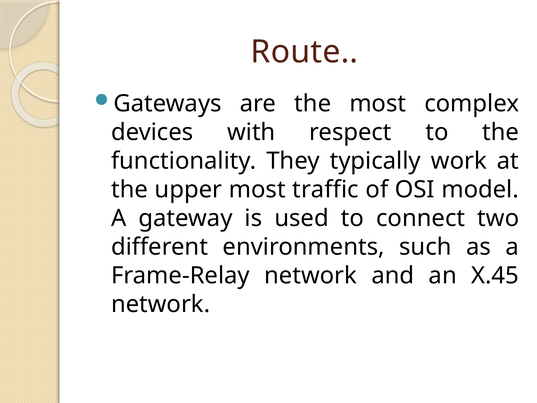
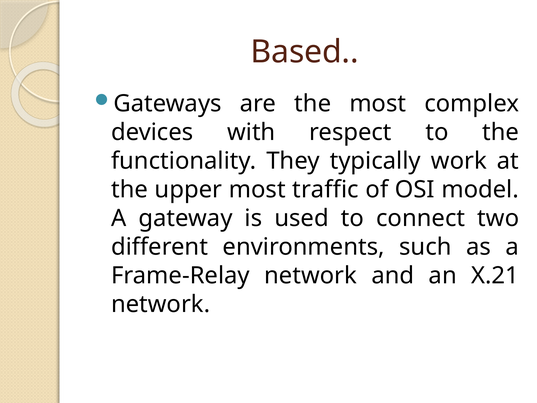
Route: Route -> Based (305, 52)
X.45: X.45 -> X.21 (495, 276)
